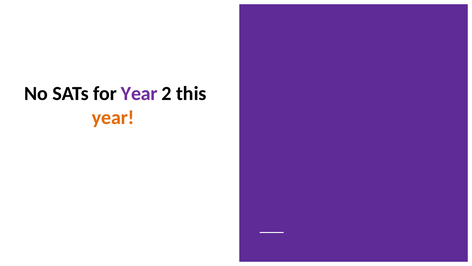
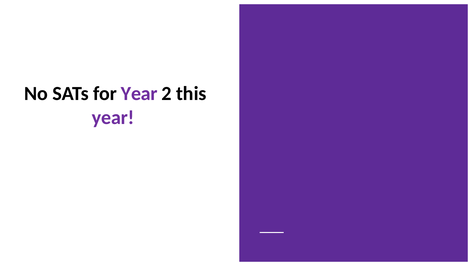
year colour: orange -> purple (113, 117)
